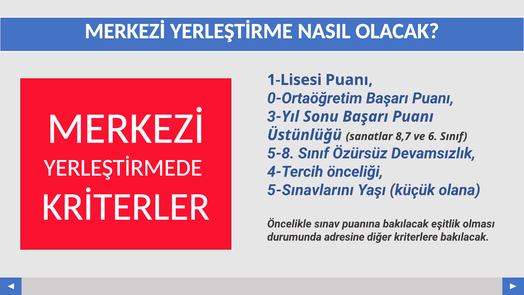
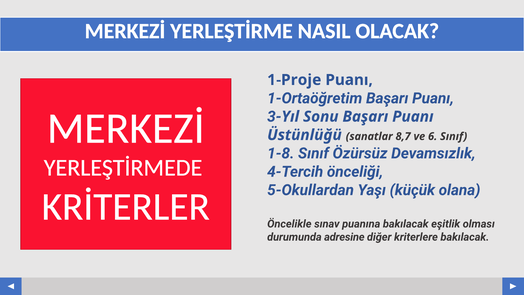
1-Lisesi: 1-Lisesi -> 1-Proje (294, 80)
0-Ortaöğretim: 0-Ortaöğretim -> 1-Ortaöğretim (315, 98)
5-8: 5-8 -> 1-8 (281, 153)
5-Sınavlarını: 5-Sınavlarını -> 5-Okullardan (311, 190)
